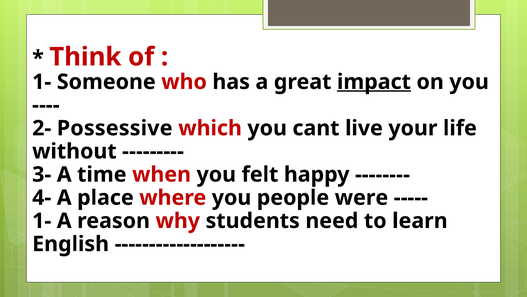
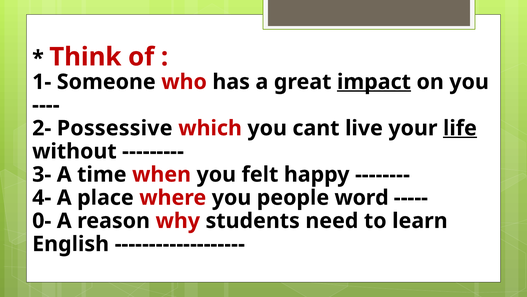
life underline: none -> present (460, 128)
were: were -> word (362, 197)
1-: 1- -> 0- (42, 220)
